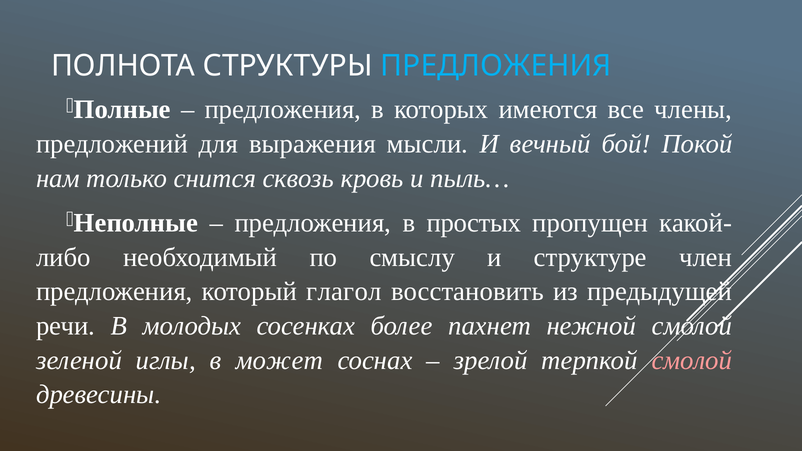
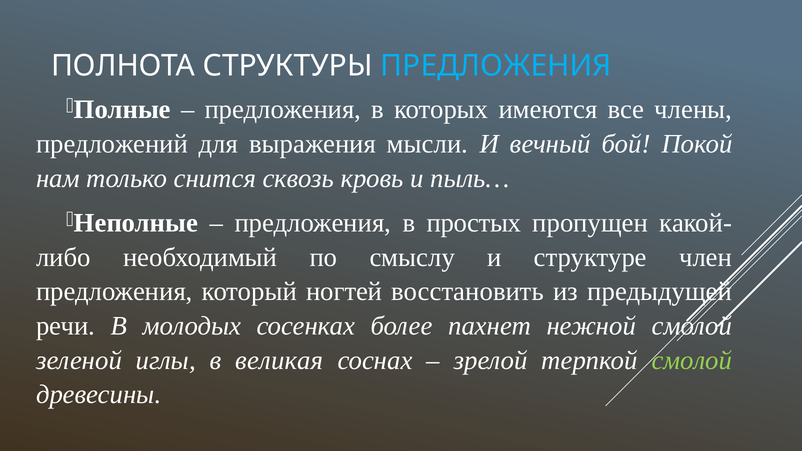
глагол: глагол -> ногтей (344, 292)
может: может -> великая (279, 360)
смолой colour: pink -> light green (692, 360)
